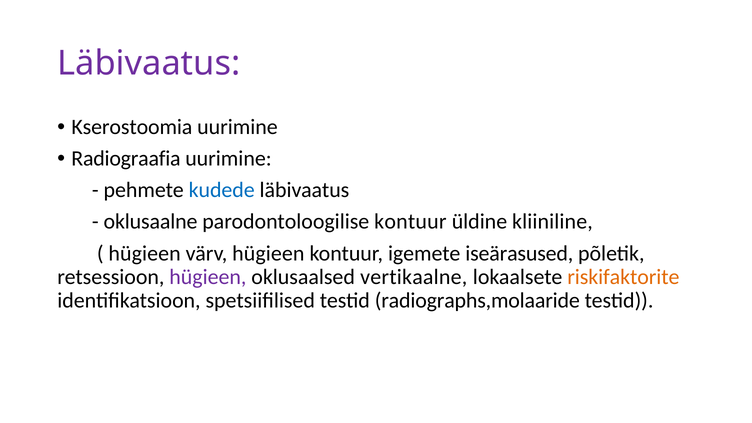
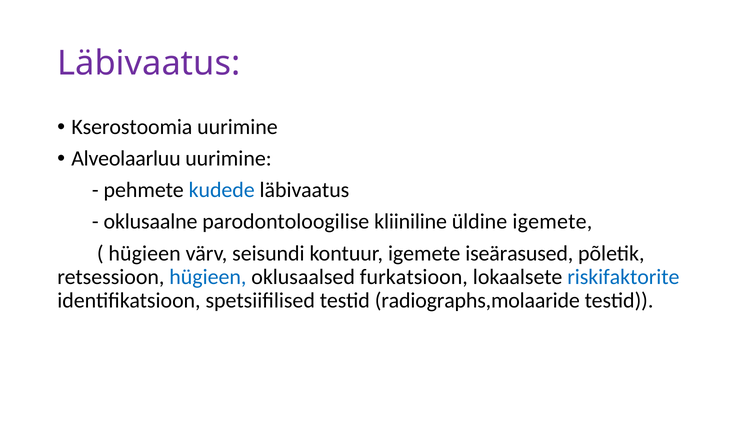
Radiograafia: Radiograafia -> Alveolaarluu (126, 159)
parodontoloogilise kontuur: kontuur -> kliiniline (411, 222)
üldine kliiniline: kliiniline -> igemete (552, 222)
värv hügieen: hügieen -> seisundi (268, 253)
hügieen colour: purple -> blue (208, 277)
vertikaalne: vertikaalne -> furkatsioon (414, 277)
riskifaktorite colour: orange -> blue (623, 277)
